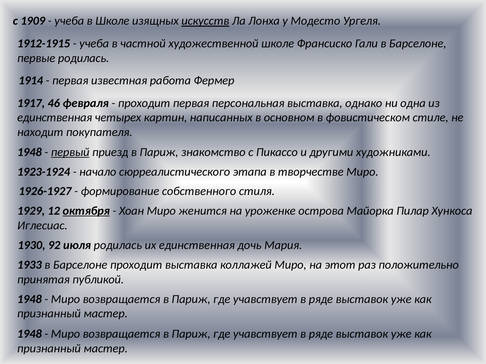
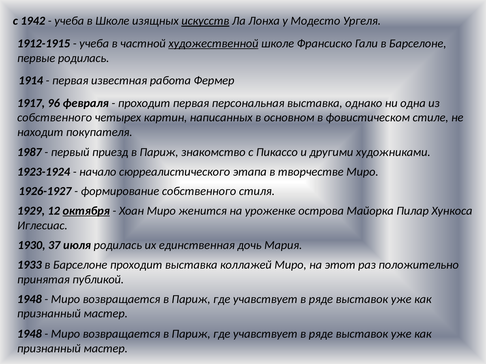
1909: 1909 -> 1942 (33, 21)
художественной underline: none -> present (213, 43)
46: 46 -> 96 (54, 103)
единственная: единственная -> собственного (55, 118)
1948: 1948 -> 1987 (29, 152)
первый underline: present -> none (70, 152)
92: 92 -> 37 (54, 246)
